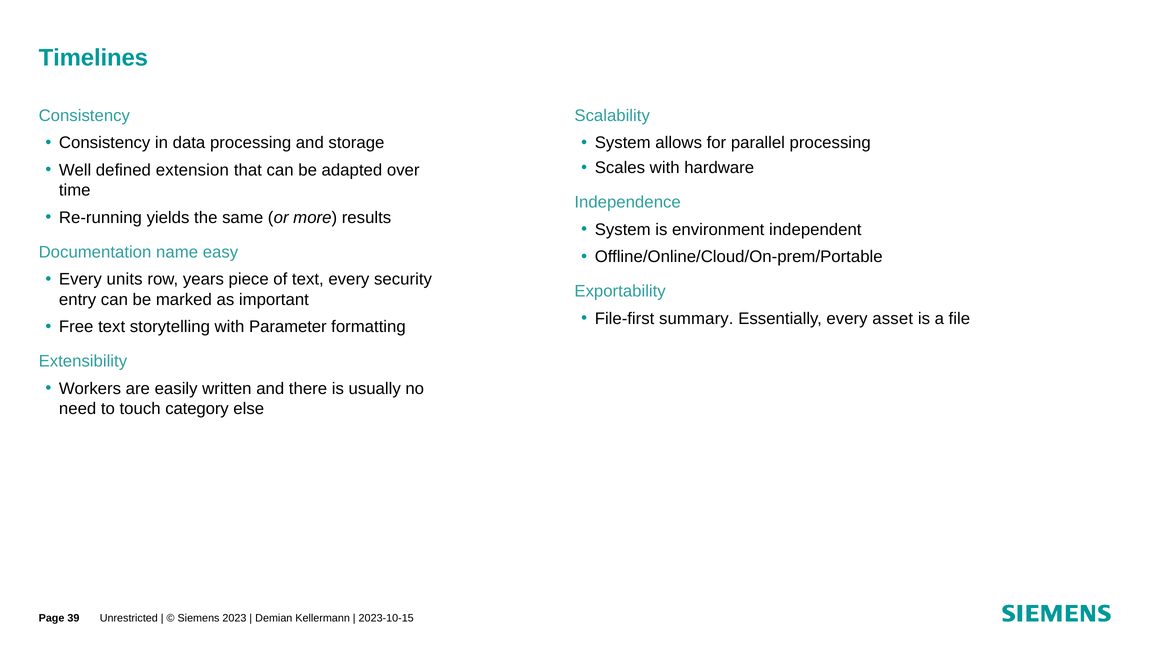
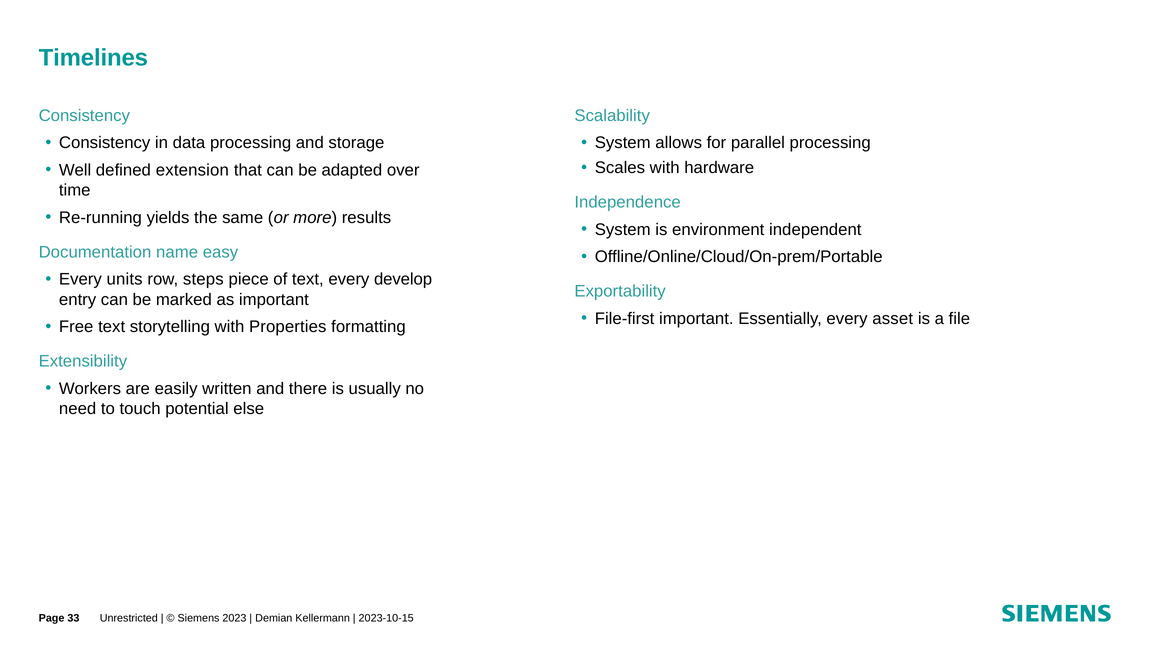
years: years -> steps (203, 280)
security: security -> develop (403, 280)
File-first summary: summary -> important (696, 319)
Parameter: Parameter -> Properties (288, 327)
category: category -> potential (197, 409)
39: 39 -> 33 (73, 618)
